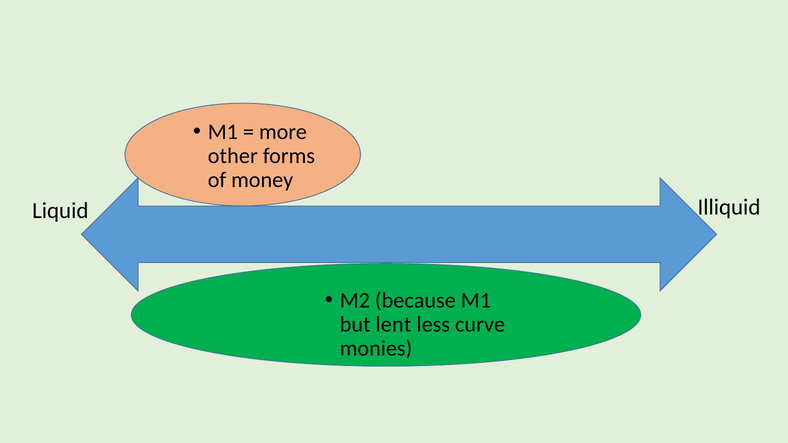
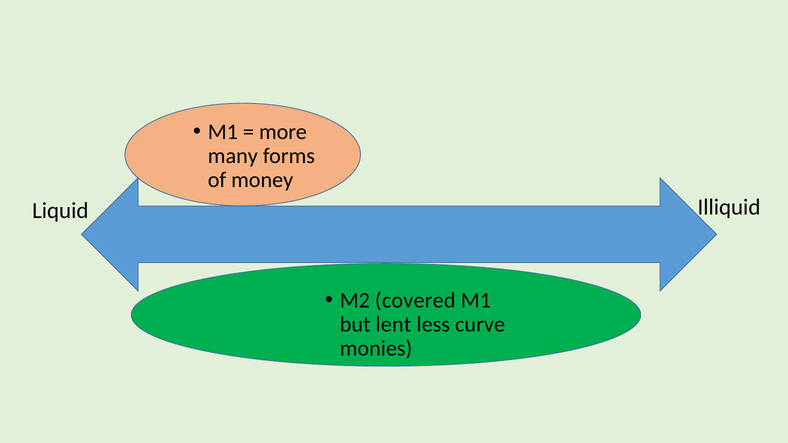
other: other -> many (233, 156)
because: because -> covered (415, 300)
